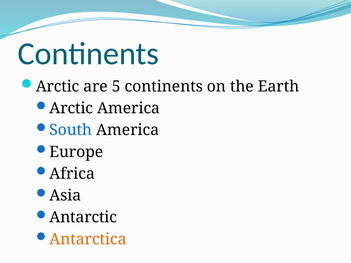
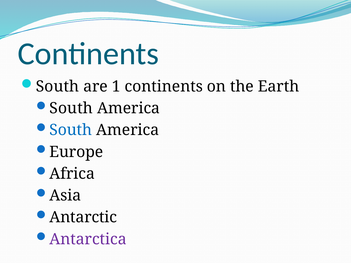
Arctic: Arctic -> South (57, 86)
5: 5 -> 1 (116, 86)
Arctic: Arctic -> South (71, 108)
Antarctica colour: orange -> purple (88, 239)
